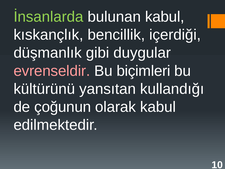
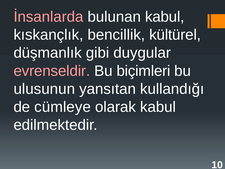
İnsanlarda colour: light green -> pink (48, 17)
içerdiği: içerdiği -> kültürel (175, 35)
kültürünü: kültürünü -> ulusunun (44, 89)
çoğunun: çoğunun -> cümleye (63, 107)
